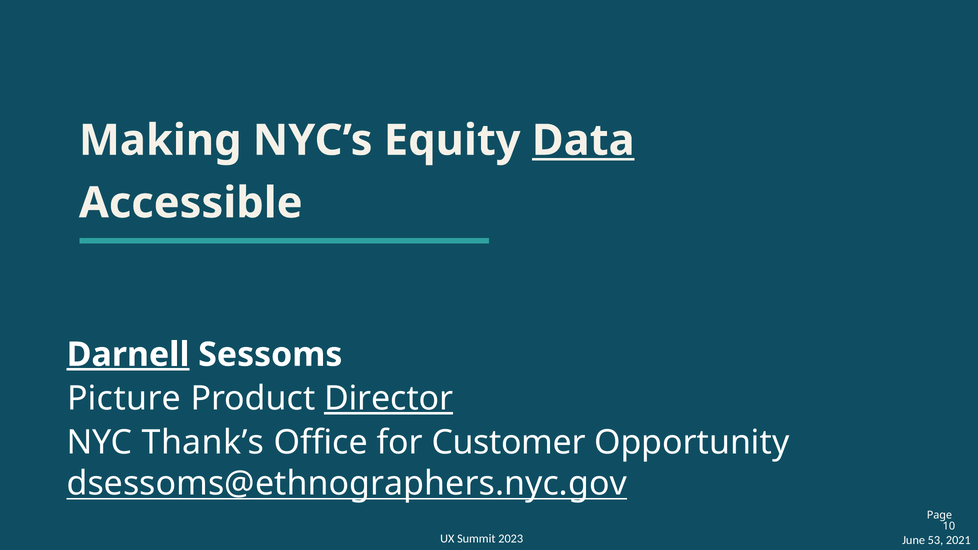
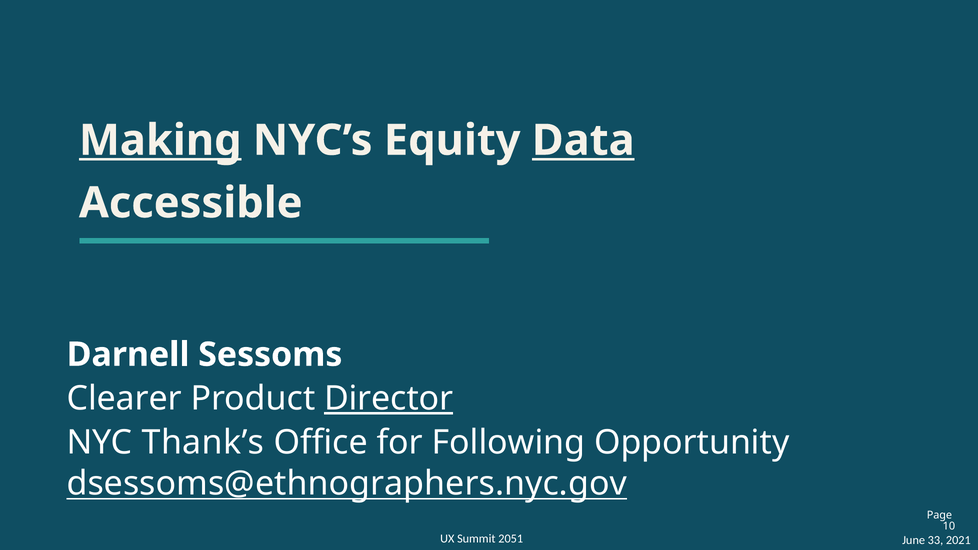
Making underline: none -> present (160, 140)
Darnell underline: present -> none (128, 355)
Picture: Picture -> Clearer (124, 399)
Customer: Customer -> Following (508, 443)
2023: 2023 -> 2051 (511, 539)
53: 53 -> 33 (935, 540)
